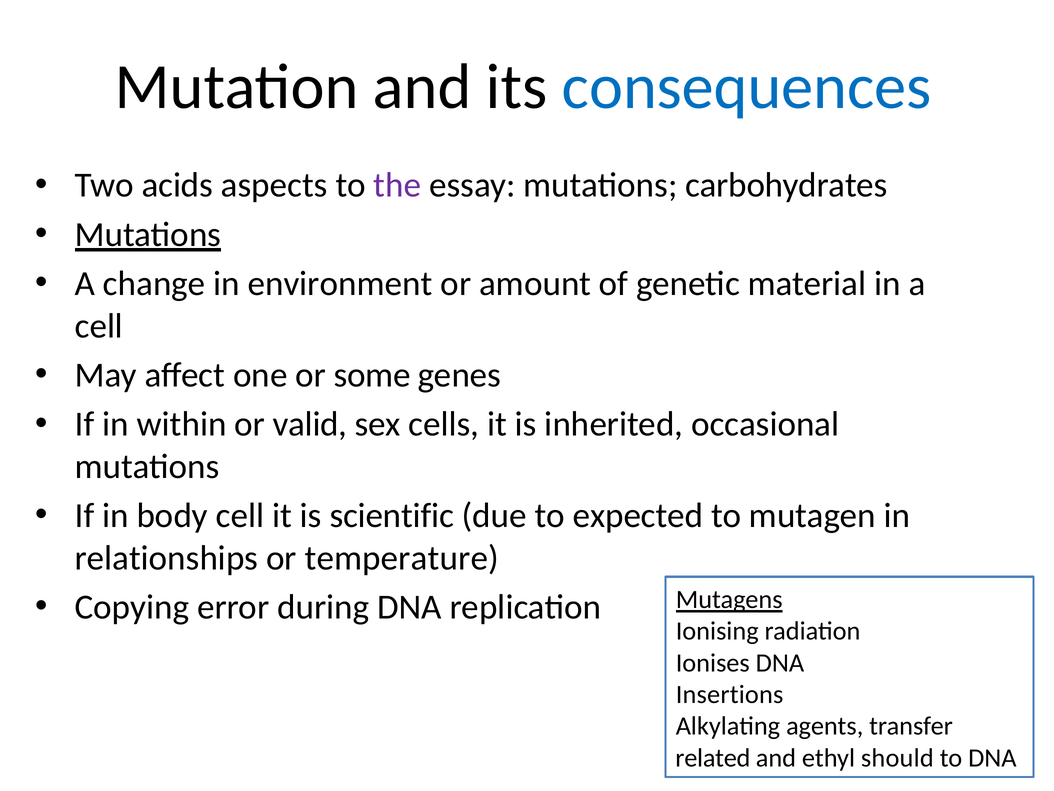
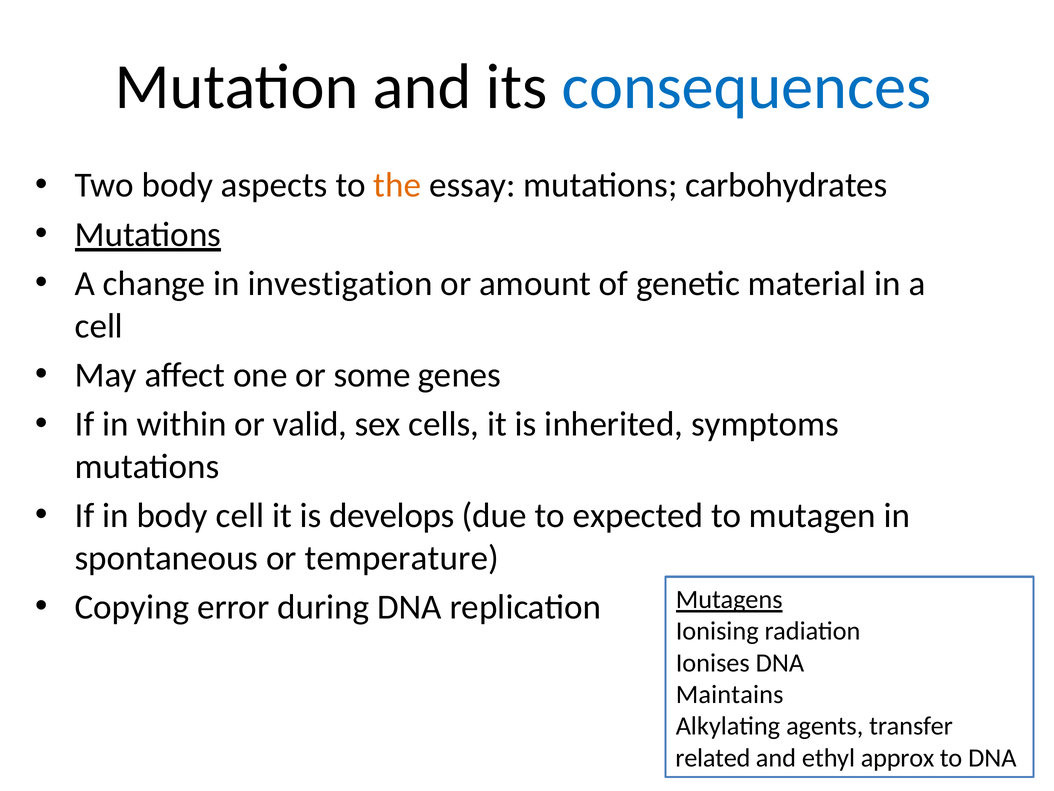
Two acids: acids -> body (177, 185)
the colour: purple -> orange (397, 185)
environment: environment -> investigation (340, 284)
occasional: occasional -> symptoms (765, 424)
scientific: scientific -> develops (392, 515)
relationships: relationships -> spontaneous (167, 558)
Insertions: Insertions -> Maintains (730, 694)
should: should -> approx (898, 757)
